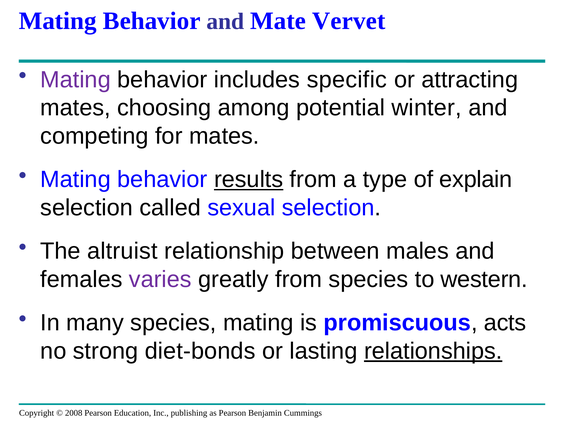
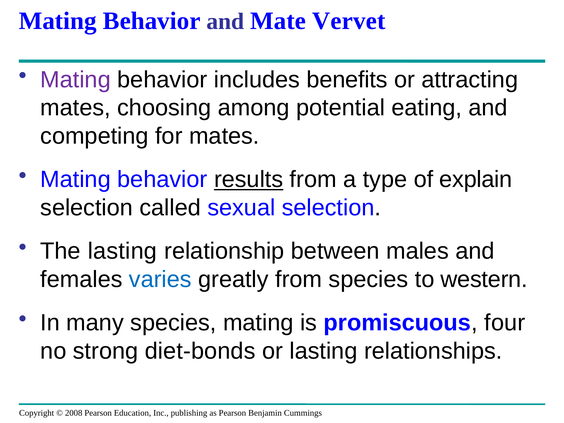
specific: specific -> benefits (347, 80)
winter: winter -> eating (427, 108)
The altruist: altruist -> lasting (122, 251)
varies colour: purple -> blue (160, 279)
acts: acts -> four (505, 323)
relationships underline: present -> none (433, 351)
